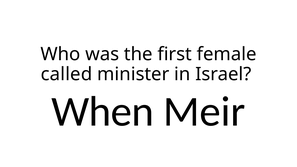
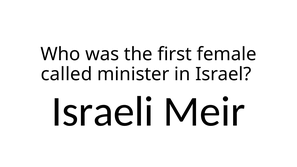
When: When -> Israeli (103, 112)
